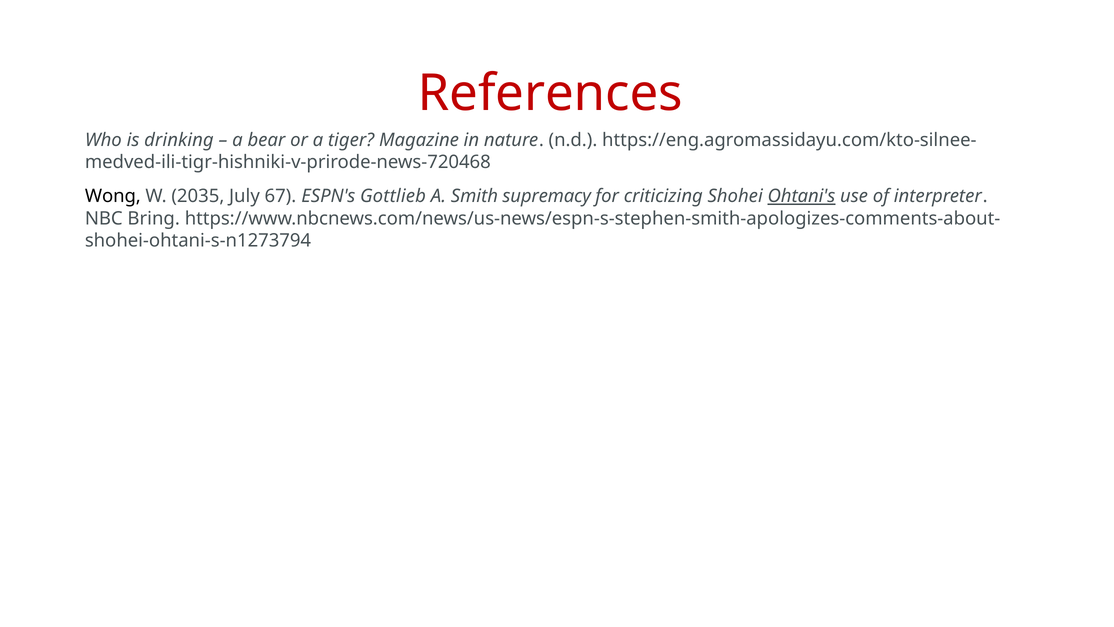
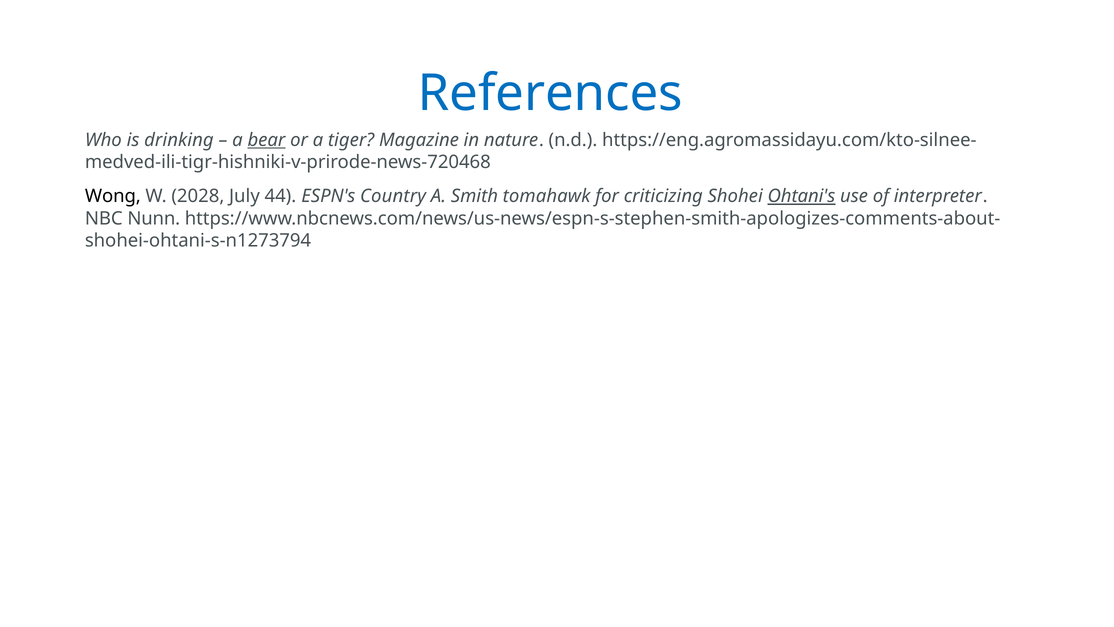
References colour: red -> blue (550, 94)
bear underline: none -> present (266, 140)
2035: 2035 -> 2028 (198, 196)
67: 67 -> 44 (280, 196)
Gottlieb: Gottlieb -> Country (393, 196)
supremacy: supremacy -> tomahawk (547, 196)
Bring: Bring -> Nunn (154, 218)
